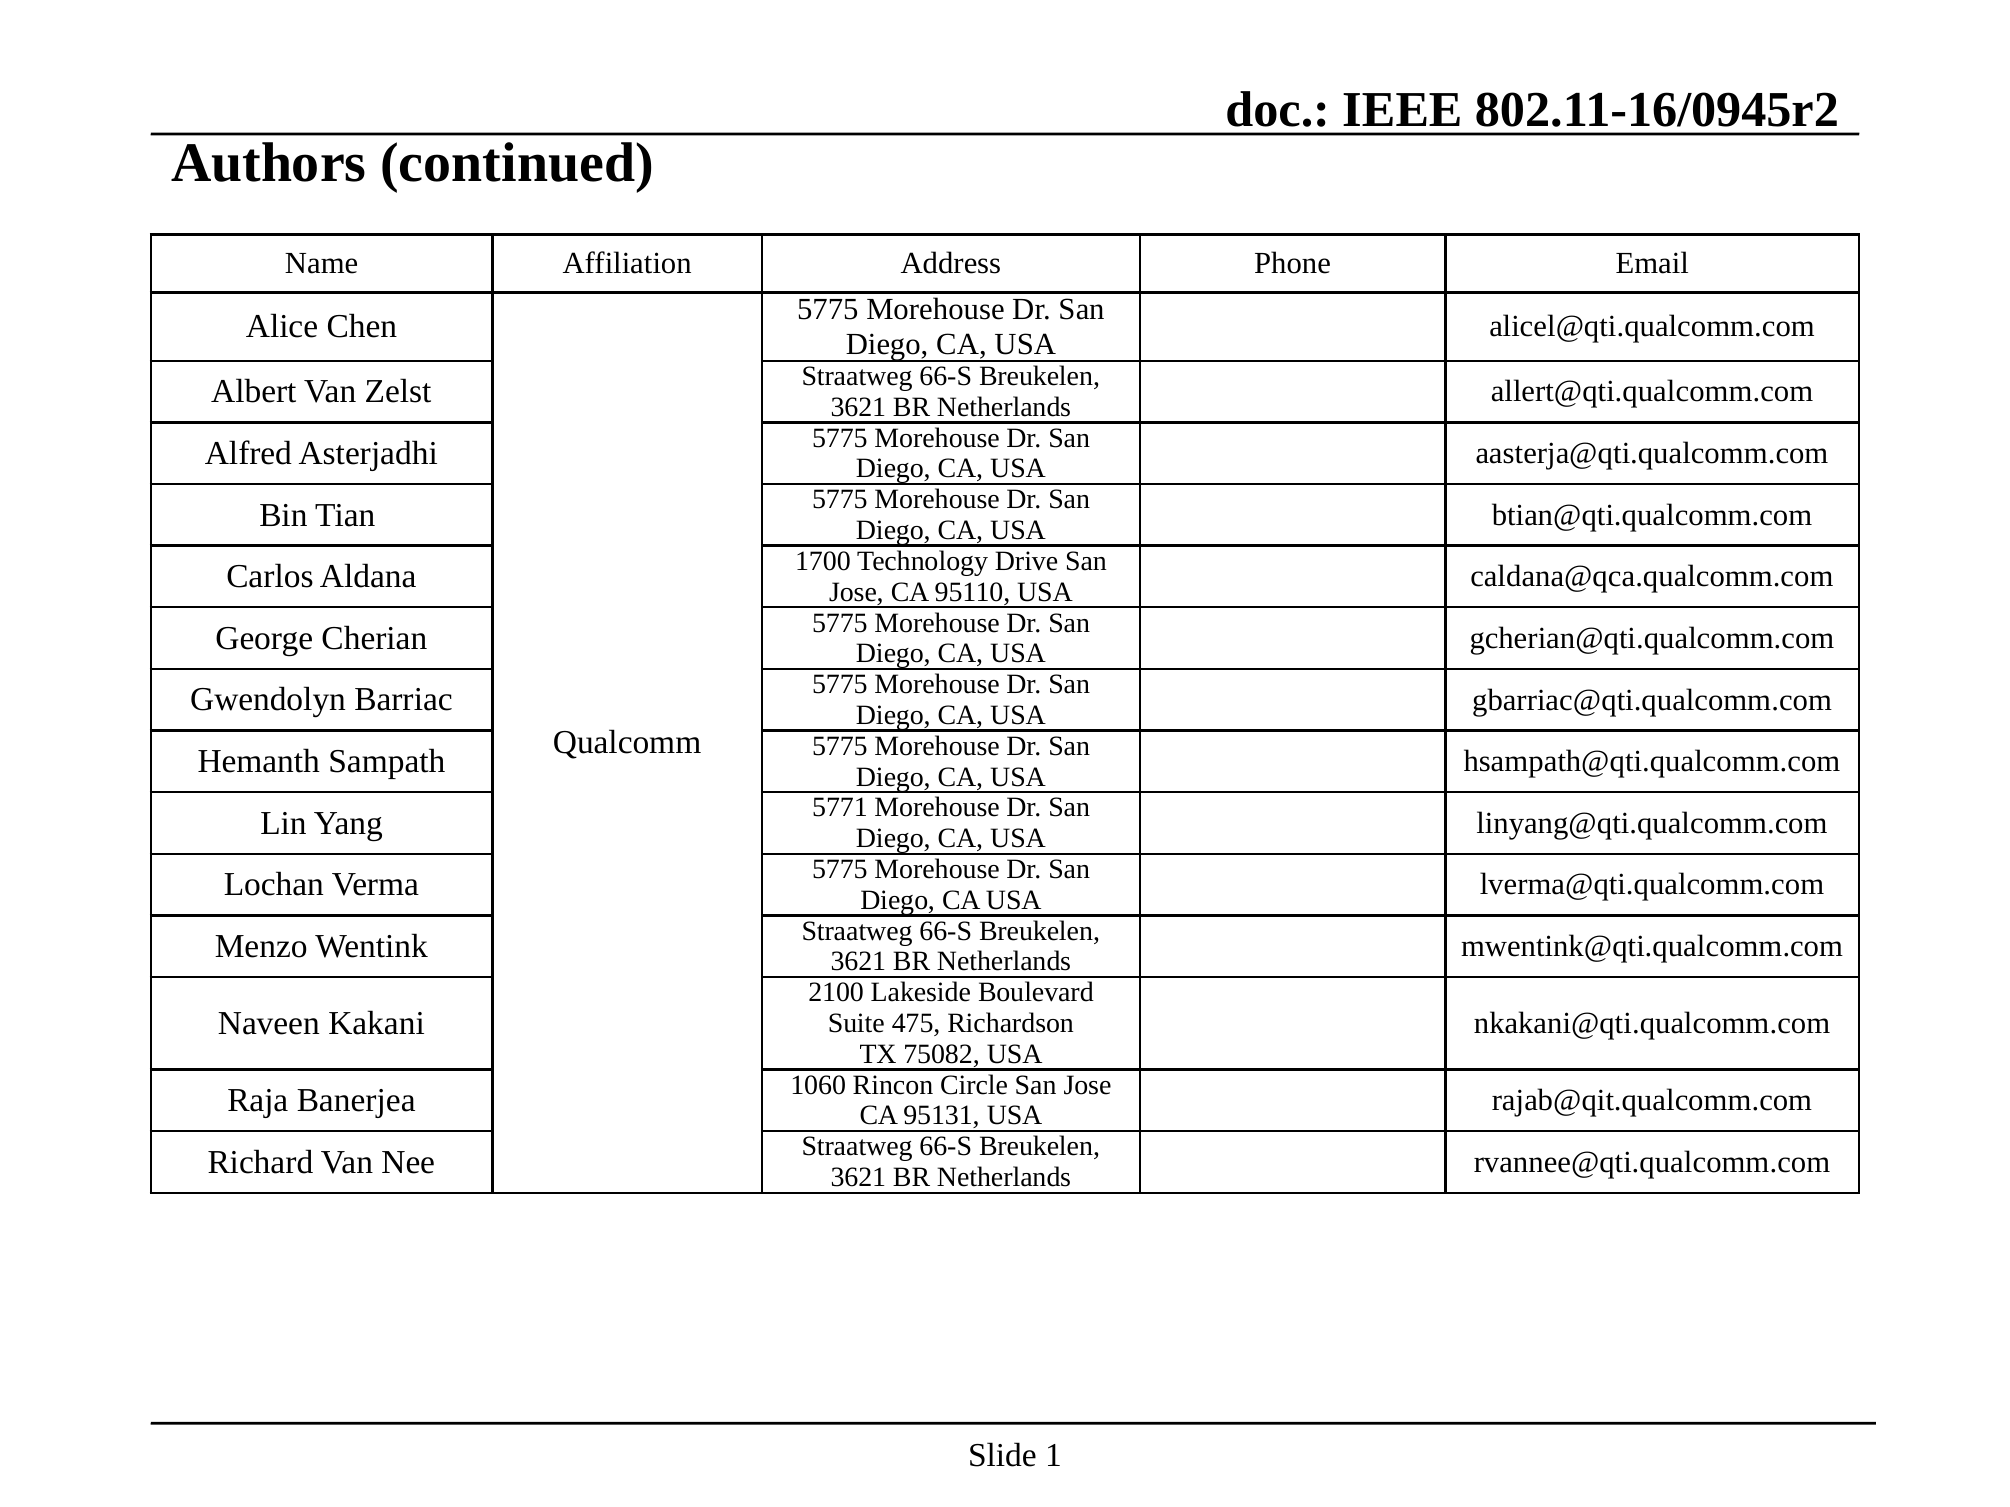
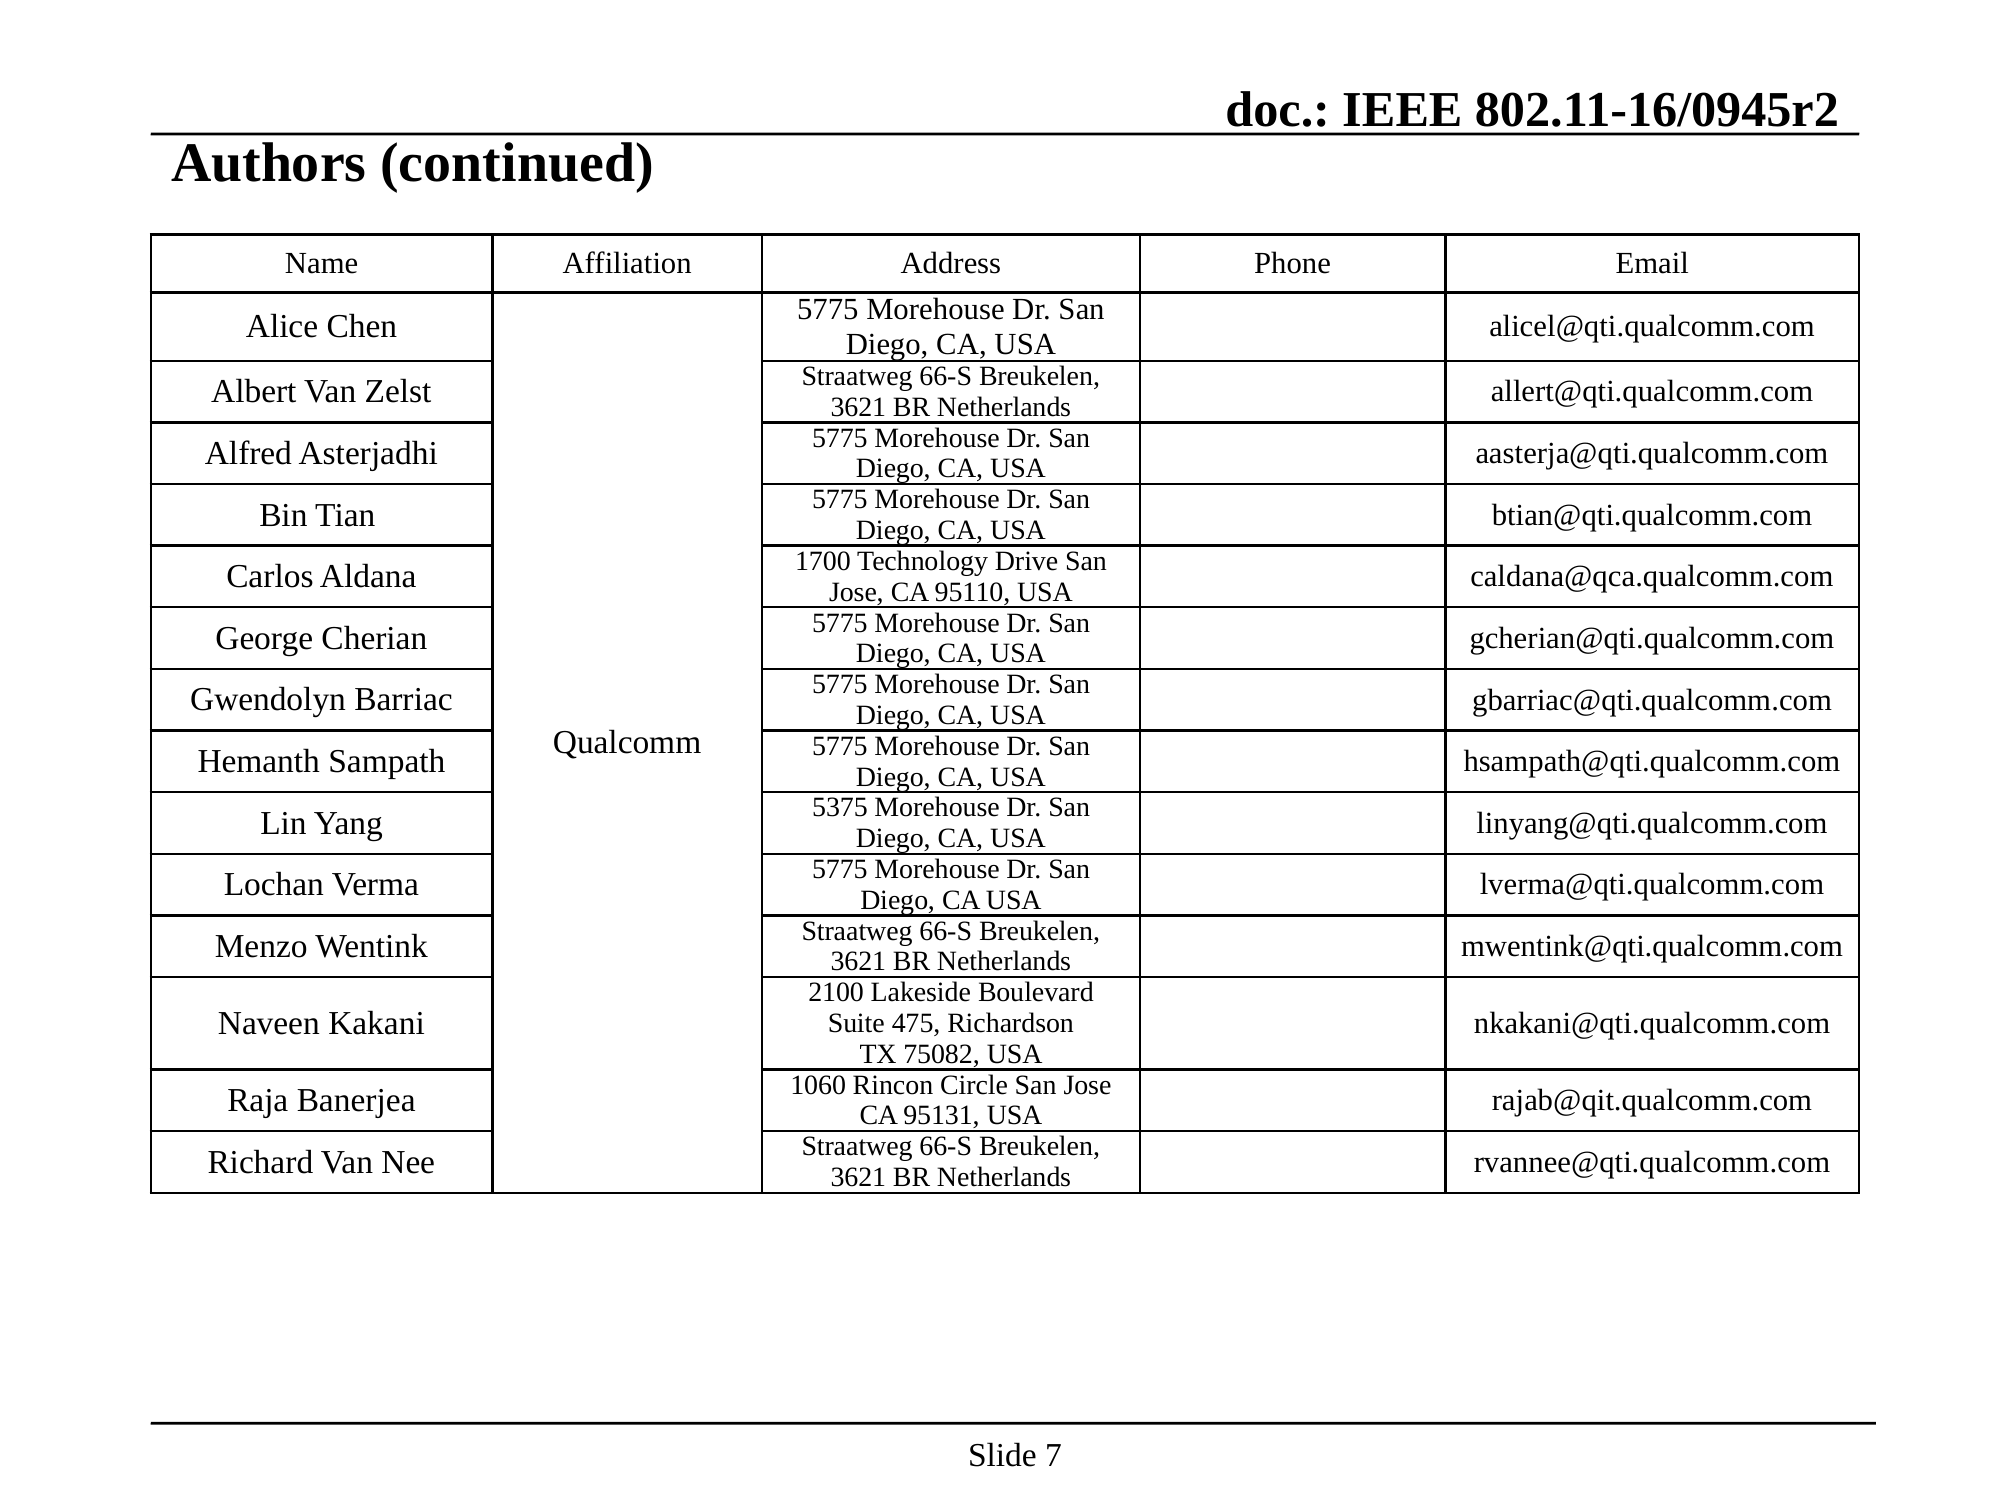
5771: 5771 -> 5375 (840, 808)
1: 1 -> 7 (1054, 1456)
